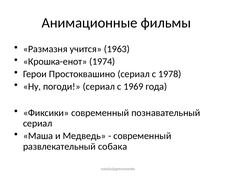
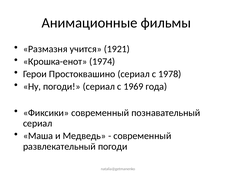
1963: 1963 -> 1921 (117, 49)
развлекательный собака: собака -> погоди (113, 147)
